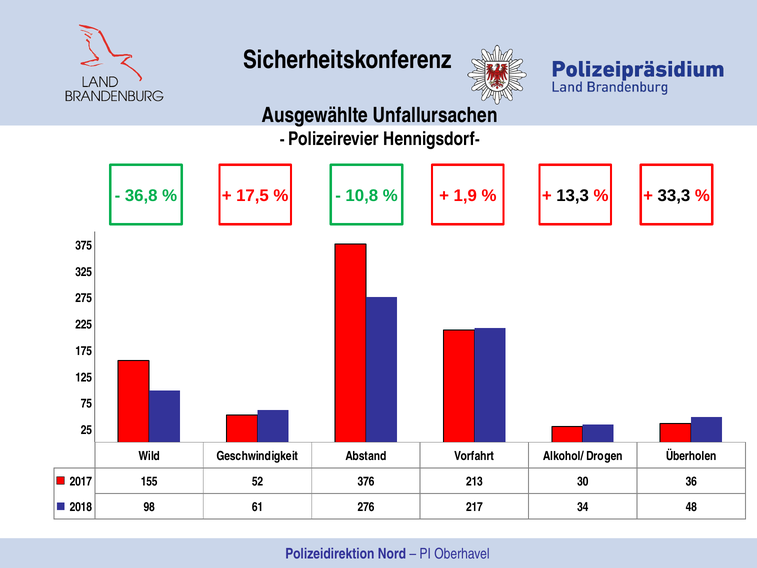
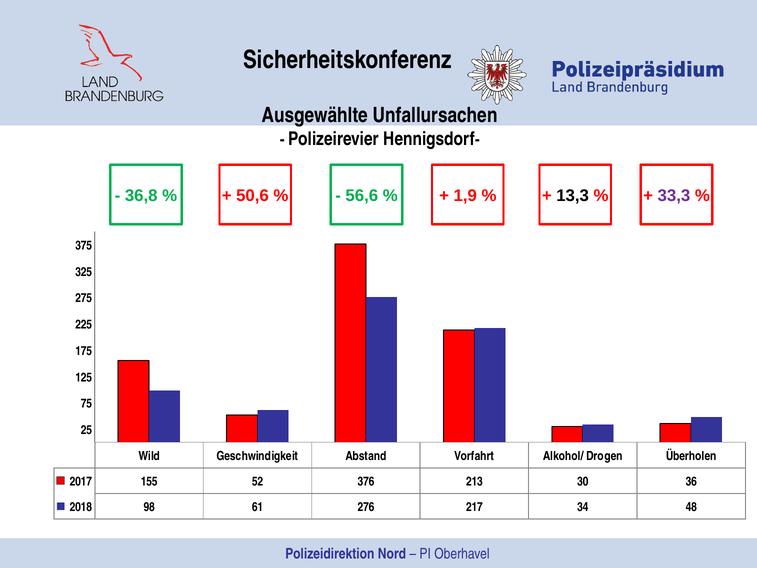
17,5: 17,5 -> 50,6 (252, 196)
10,8: 10,8 -> 56,6 (362, 196)
33,3 colour: black -> purple (674, 196)
